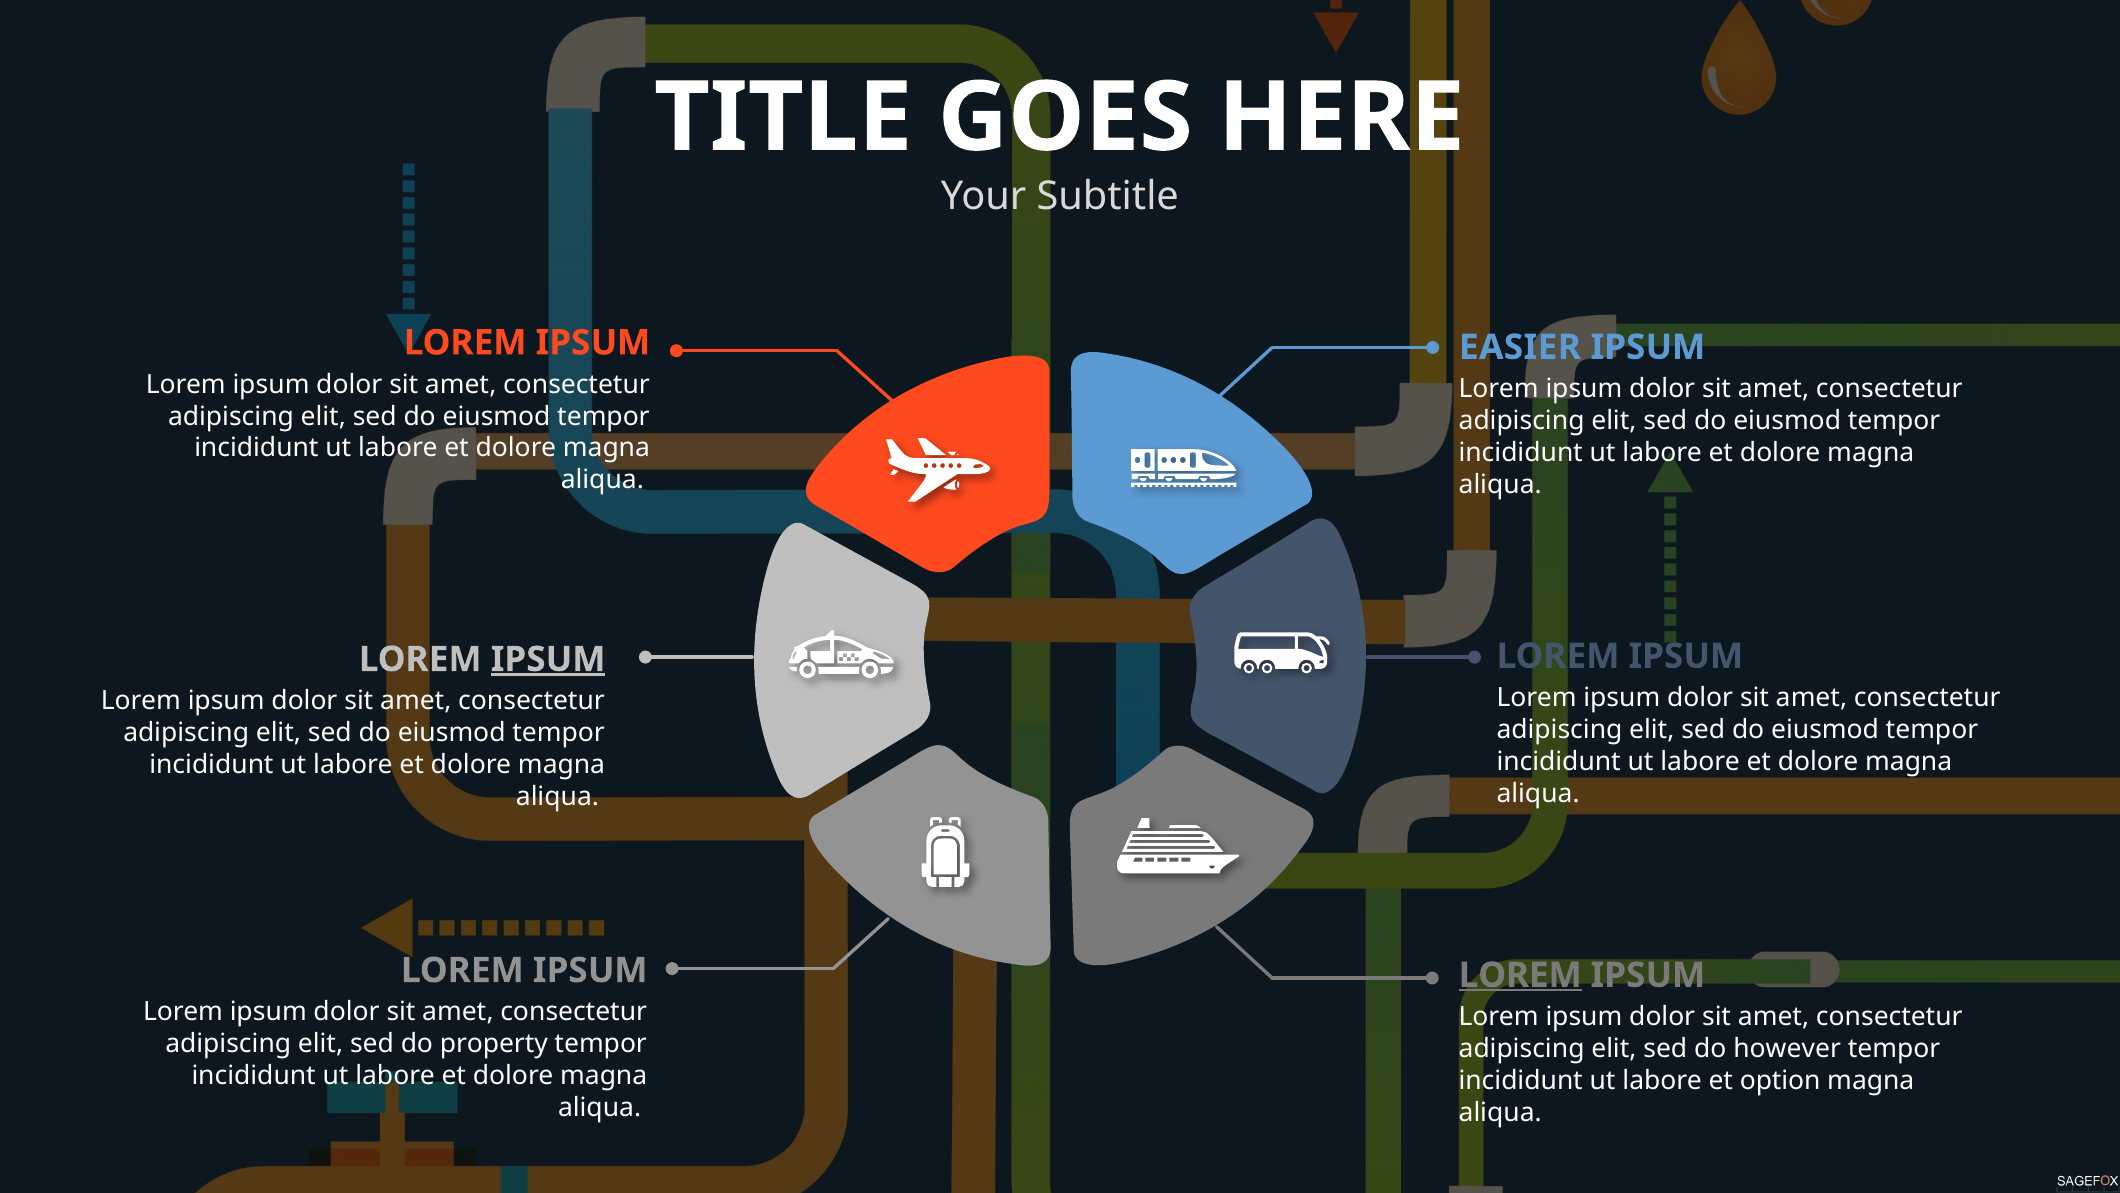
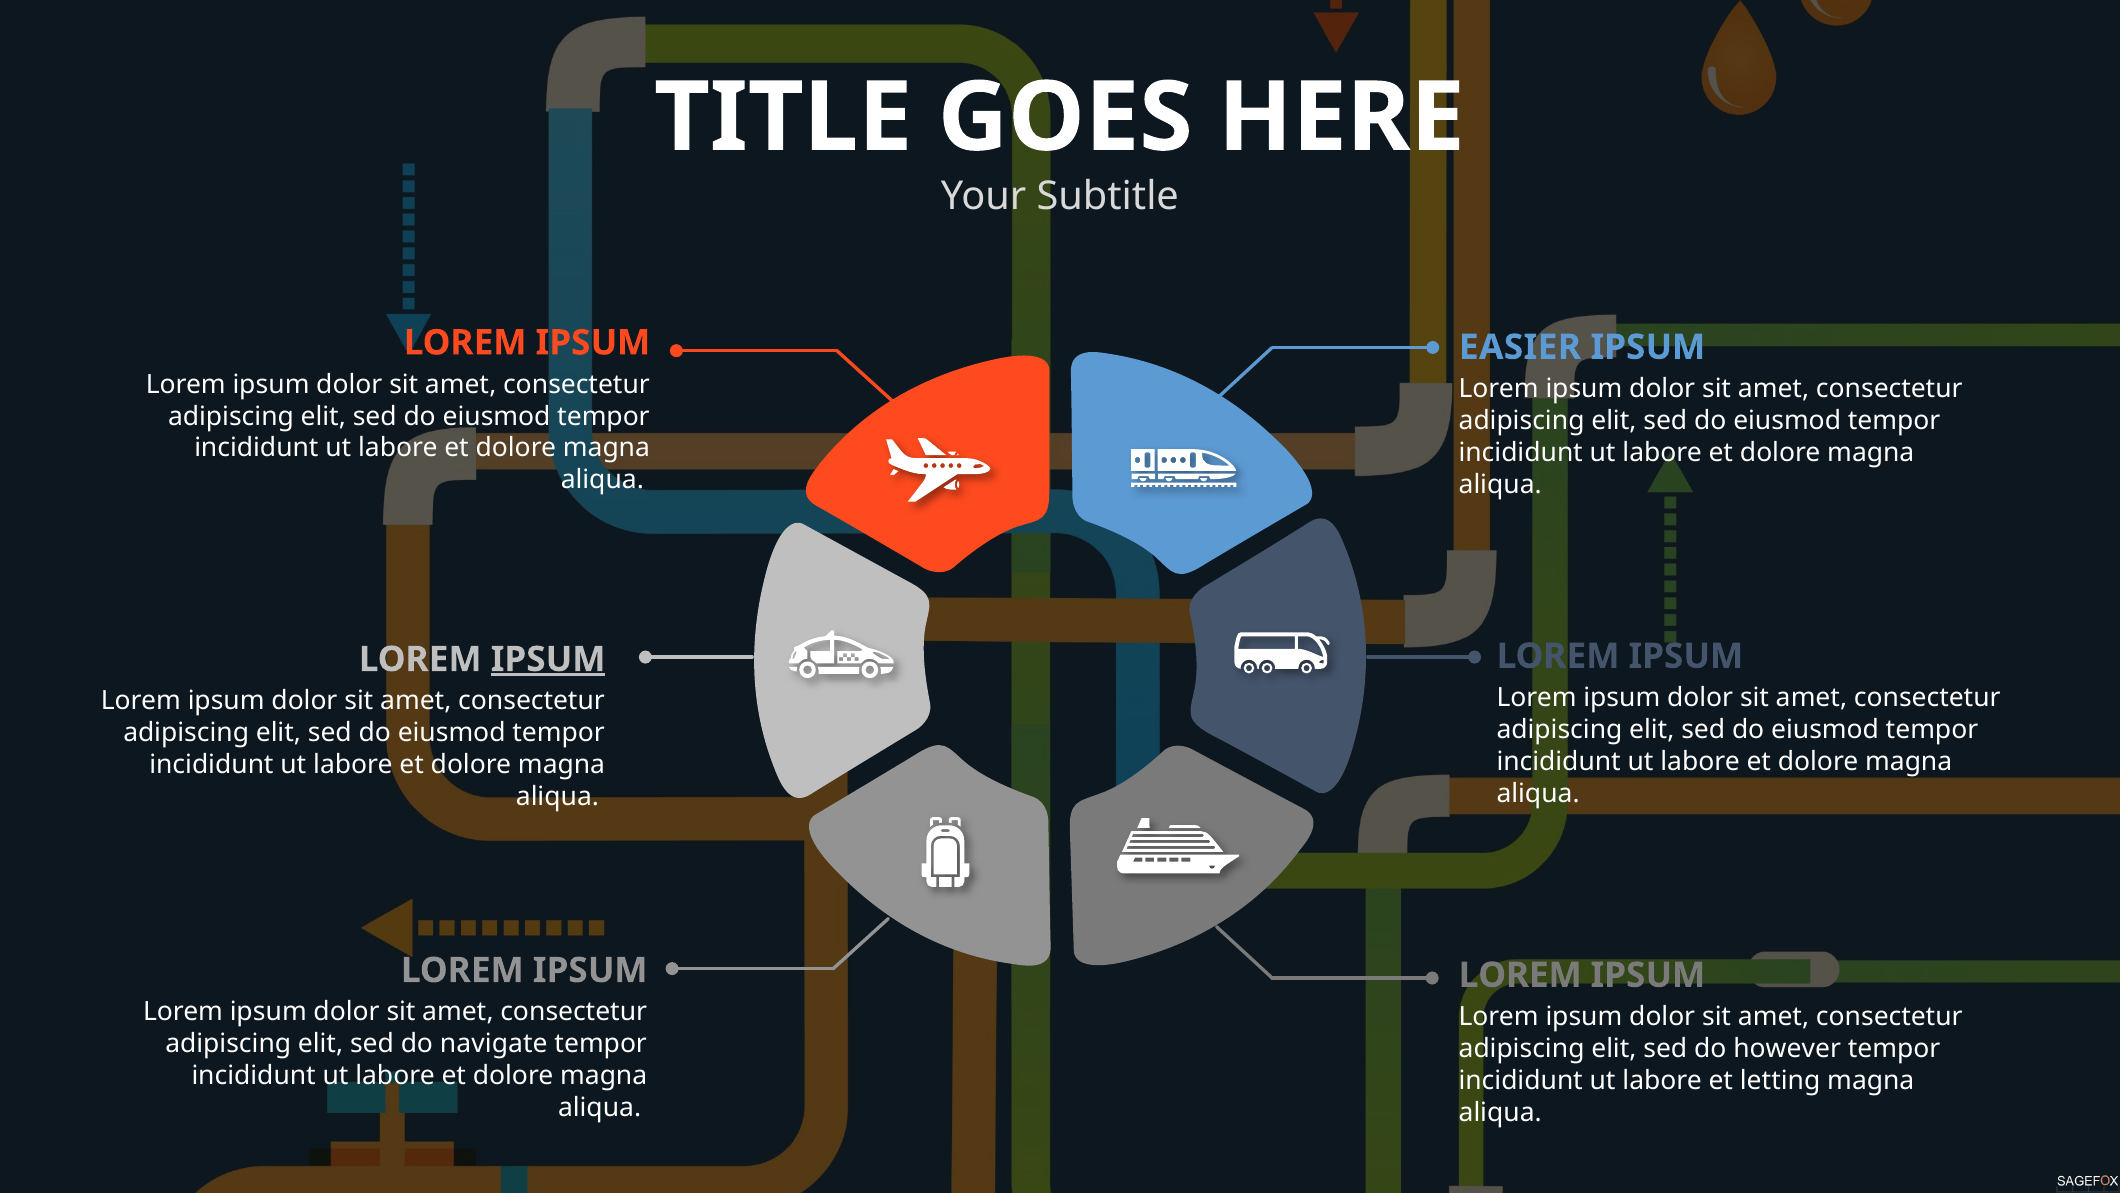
LOREM underline: present -> none (1520, 975)
property: property -> navigate (494, 1044)
option: option -> letting (1780, 1080)
